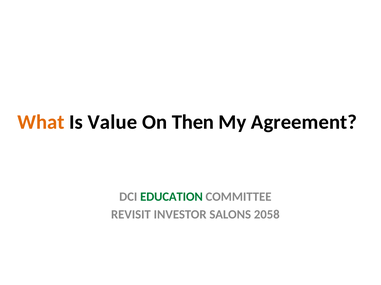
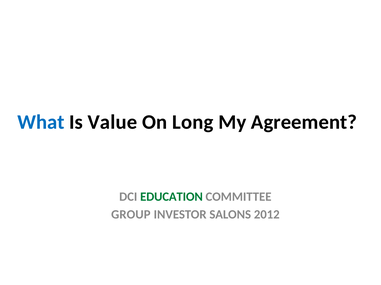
What colour: orange -> blue (41, 122)
Then: Then -> Long (193, 122)
REVISIT: REVISIT -> GROUP (131, 215)
2058: 2058 -> 2012 (267, 215)
